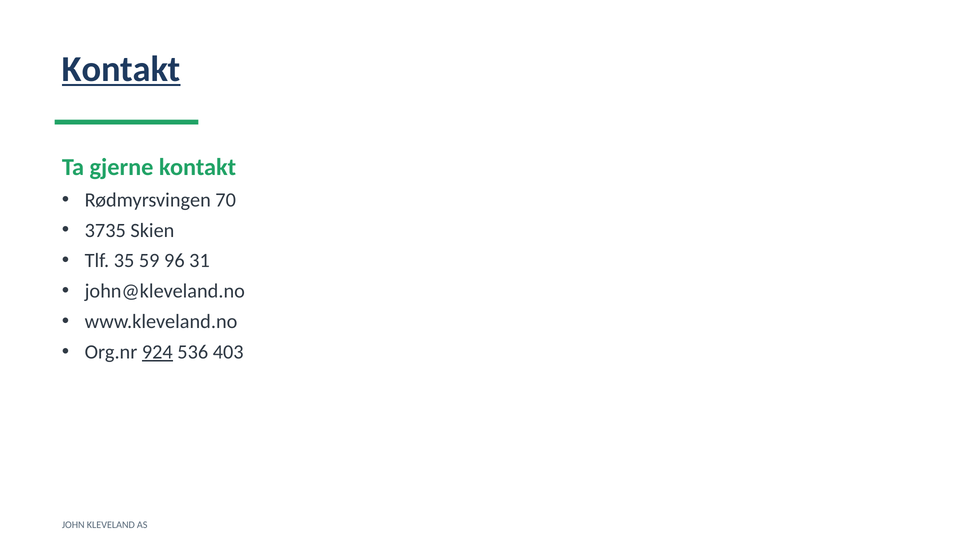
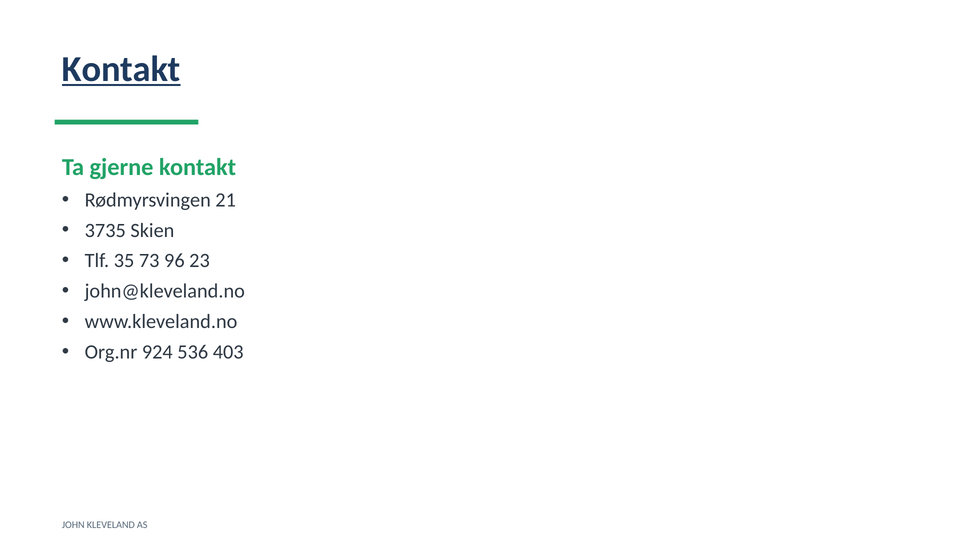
70: 70 -> 21 (226, 200)
59: 59 -> 73 (149, 261)
31: 31 -> 23 (200, 261)
924 underline: present -> none (157, 352)
